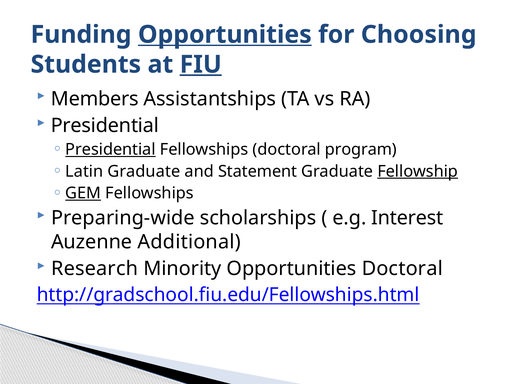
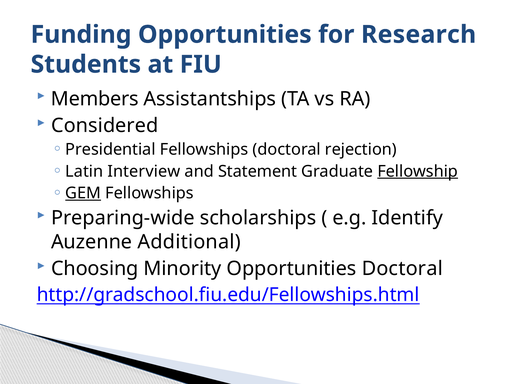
Opportunities underline: present -> none (225, 34)
Choosing: Choosing -> Research (419, 34)
FIU underline: present -> none (201, 64)
Presidential: Presidential -> Considered (105, 125)
Presidential underline: present -> none (110, 149)
program: program -> rejection (361, 149)
Latin Graduate: Graduate -> Interview (144, 171)
Interest: Interest -> Identify (407, 218)
Research: Research -> Choosing (95, 268)
